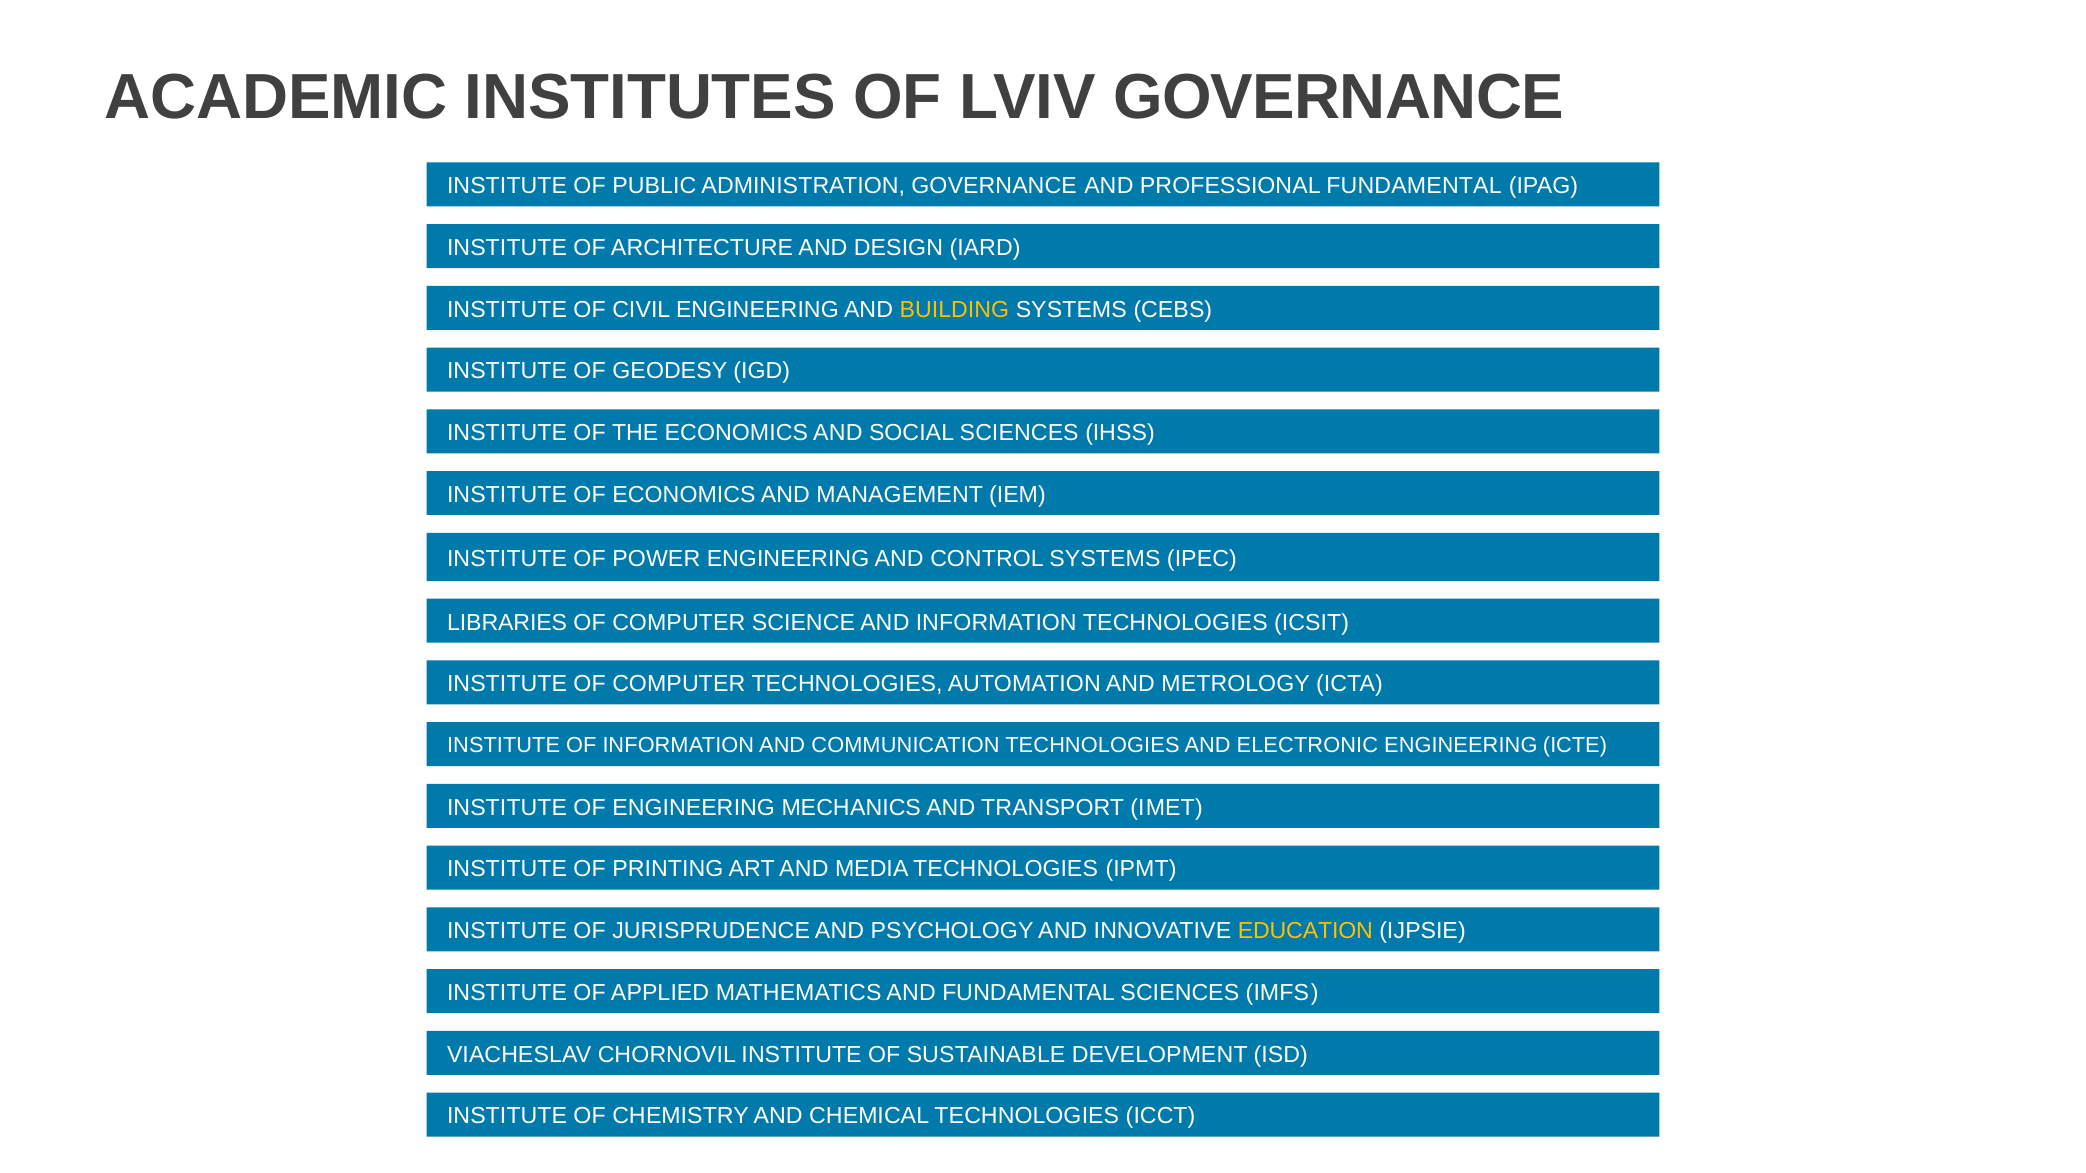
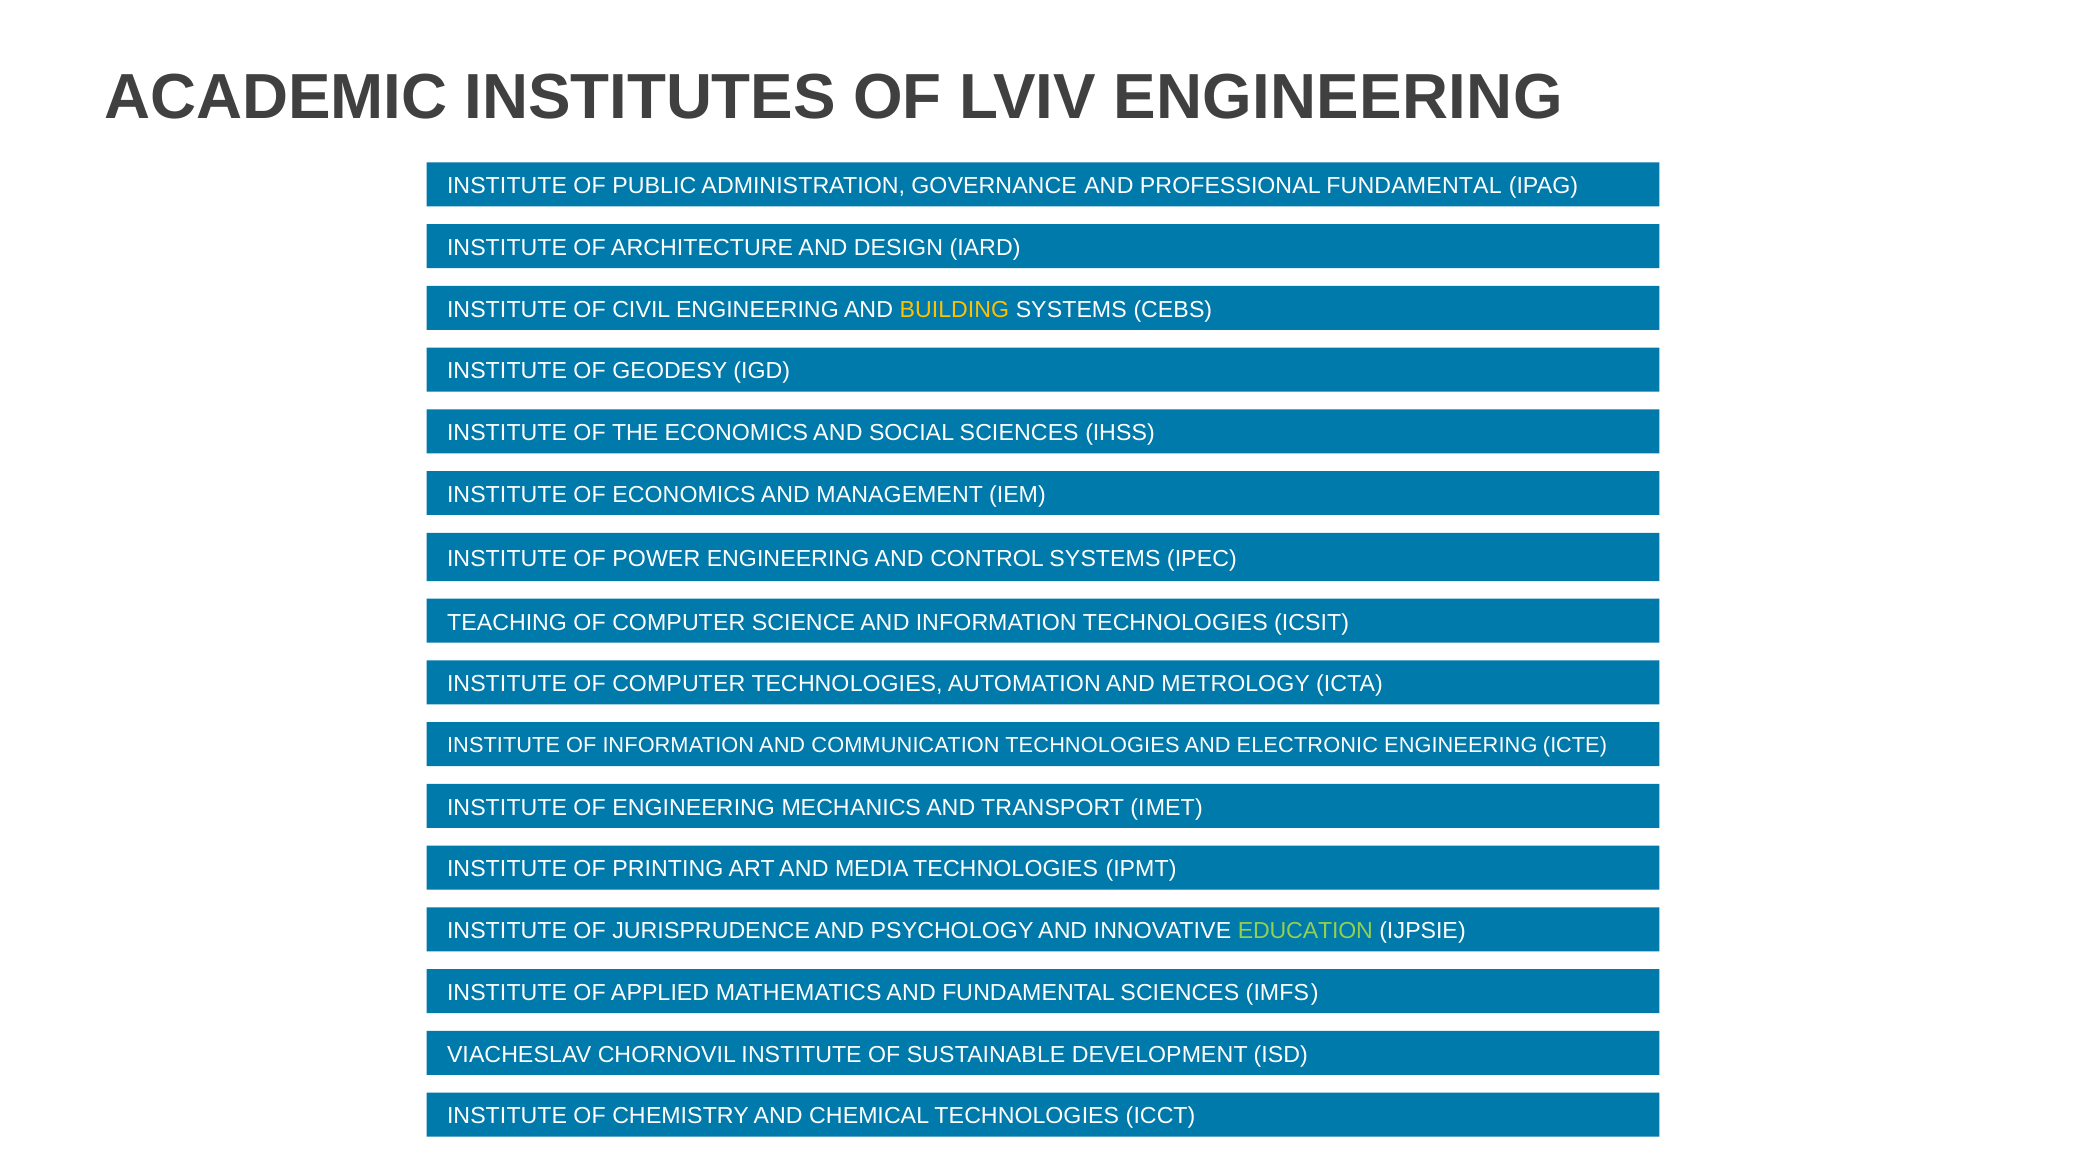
LVIV GOVERNANCE: GOVERNANCE -> ENGINEERING (1338, 98)
LIBRARIES: LIBRARIES -> TEACHING (507, 623)
EDUCATION colour: yellow -> light green (1305, 931)
